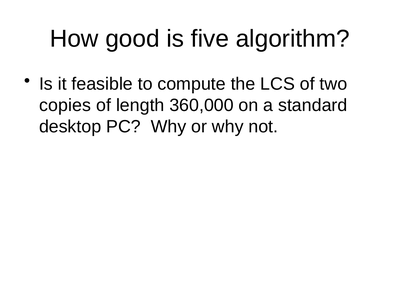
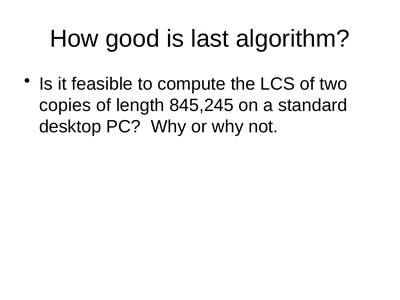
five: five -> last (210, 39)
360,000: 360,000 -> 845,245 (202, 105)
